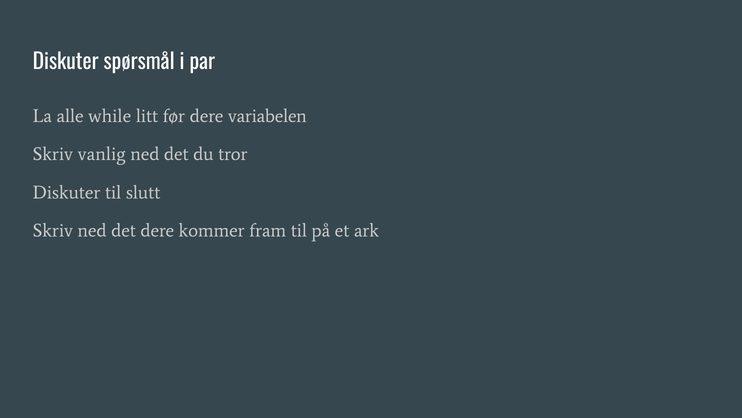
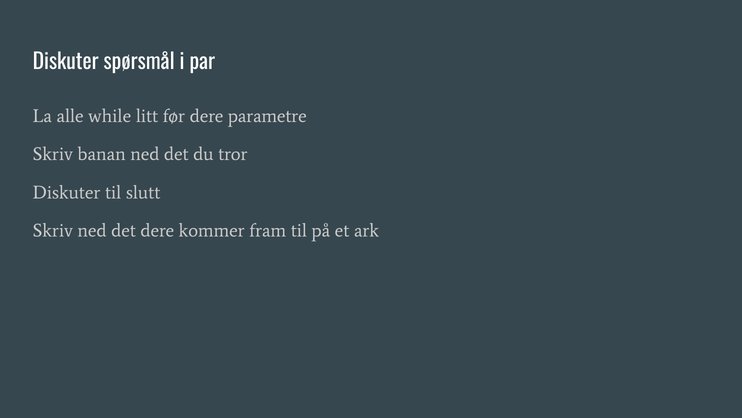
variabelen: variabelen -> parametre (267, 116)
vanlig: vanlig -> banan (102, 154)
